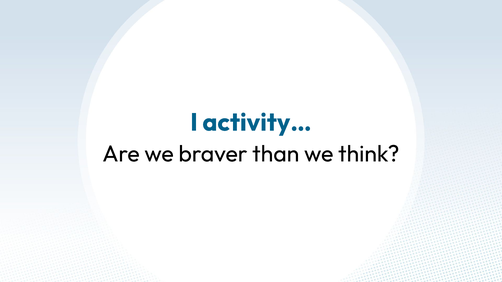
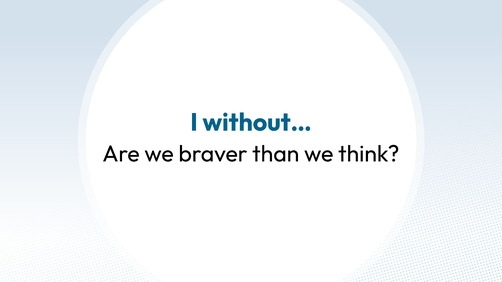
activity…: activity… -> without… (257, 123)
